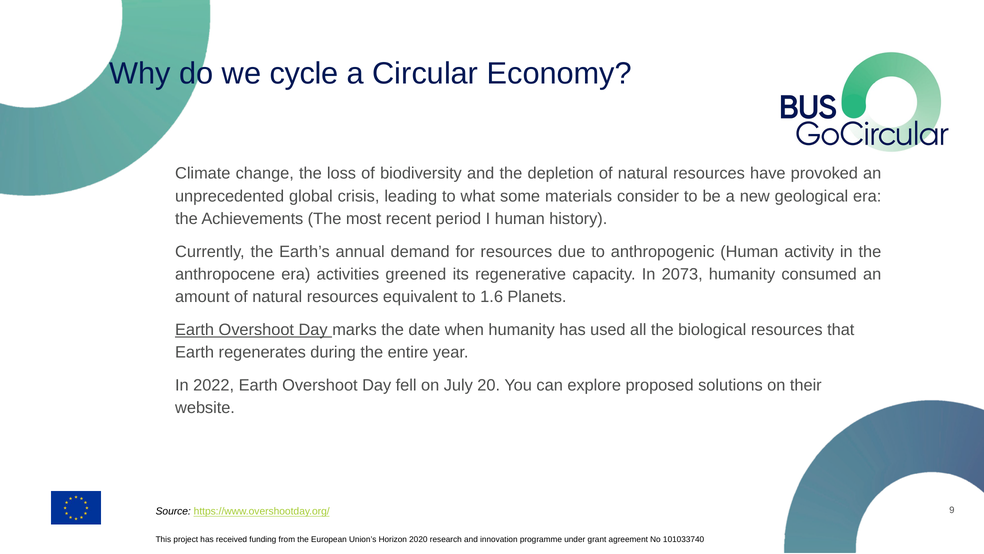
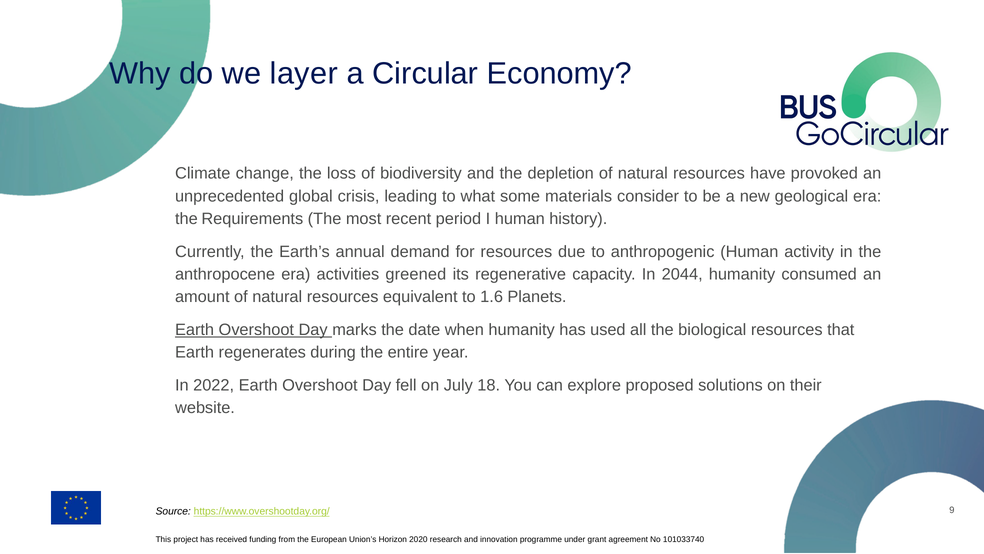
cycle: cycle -> layer (304, 73)
Achievements: Achievements -> Requirements (252, 219)
2073: 2073 -> 2044 (682, 274)
20: 20 -> 18 (489, 385)
